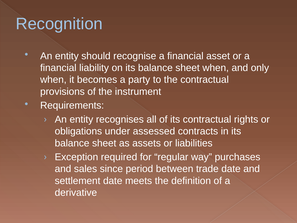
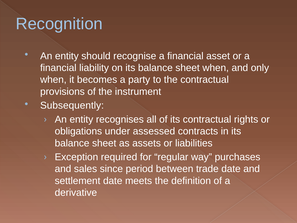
Requirements: Requirements -> Subsequently (72, 105)
